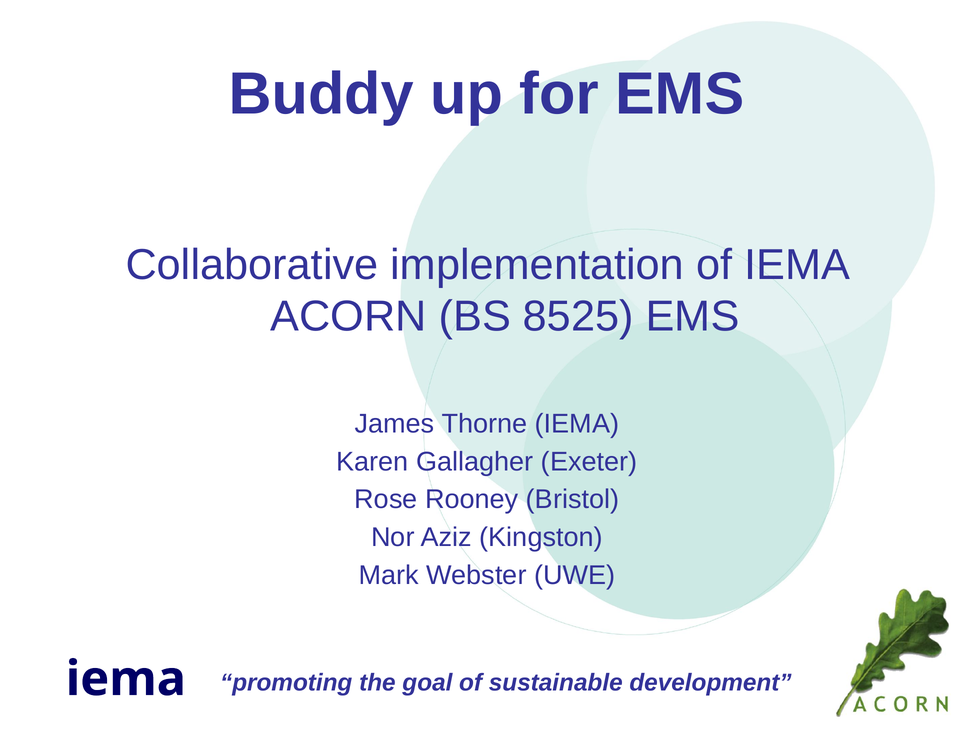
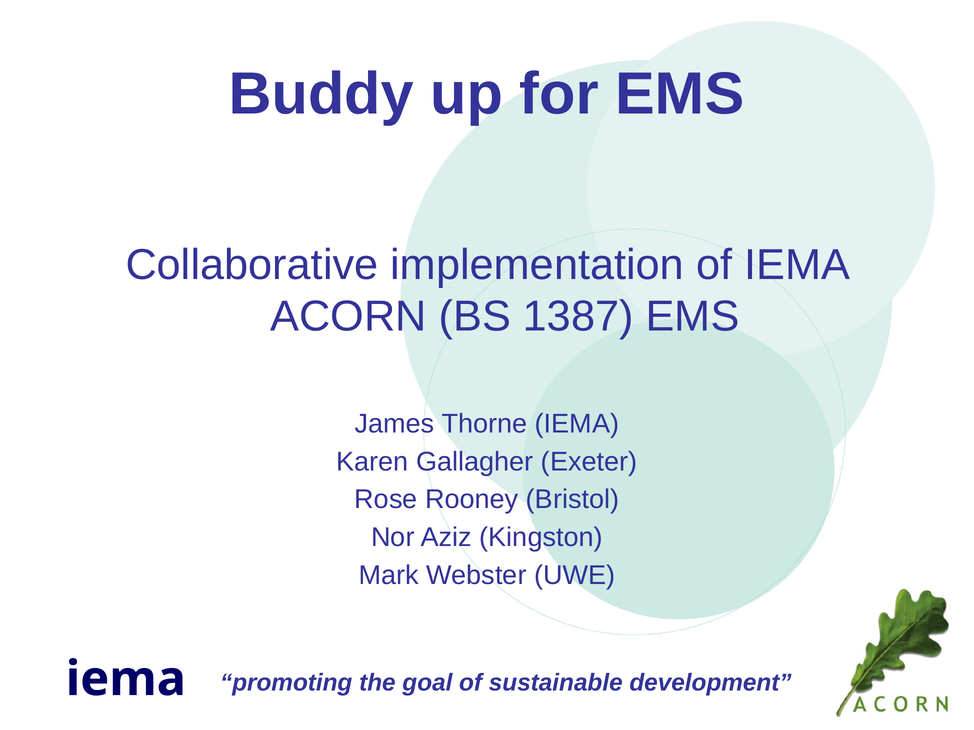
8525: 8525 -> 1387 (578, 317)
